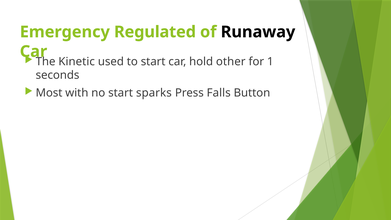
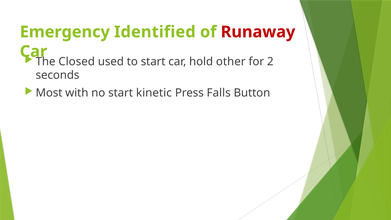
Regulated: Regulated -> Identified (155, 32)
Runaway colour: black -> red (258, 32)
Kinetic: Kinetic -> Closed (77, 62)
1: 1 -> 2 (270, 62)
sparks: sparks -> kinetic (154, 93)
